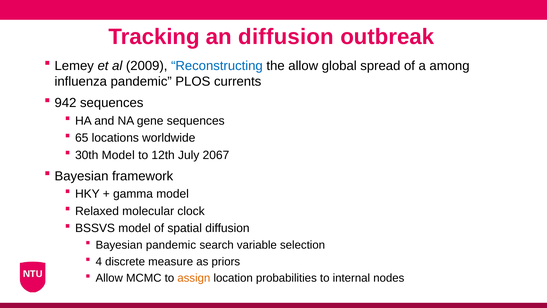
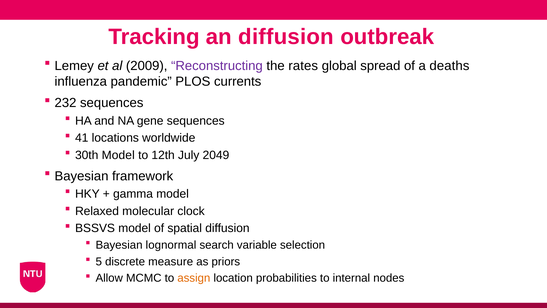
Reconstructing colour: blue -> purple (217, 66)
the allow: allow -> rates (303, 66)
among: among -> deaths (449, 66)
942: 942 -> 232 (65, 103)
65: 65 -> 41 (82, 138)
2067: 2067 -> 2049 (216, 155)
Bayesian pandemic: pandemic -> lognormal (171, 245)
4: 4 -> 5 (99, 261)
